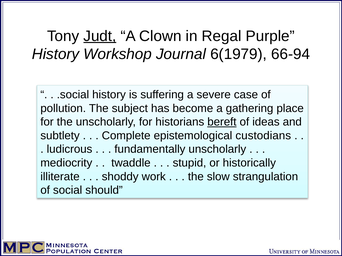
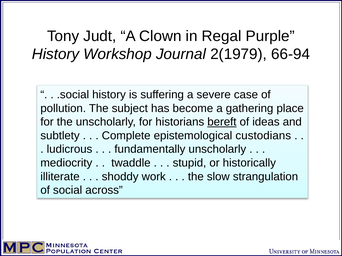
Judt underline: present -> none (100, 36)
6(1979: 6(1979 -> 2(1979 (239, 54)
should: should -> across (104, 191)
